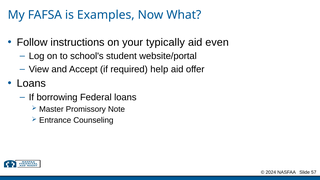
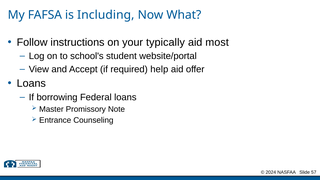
Examples: Examples -> Including (106, 15)
even: even -> most (217, 42)
